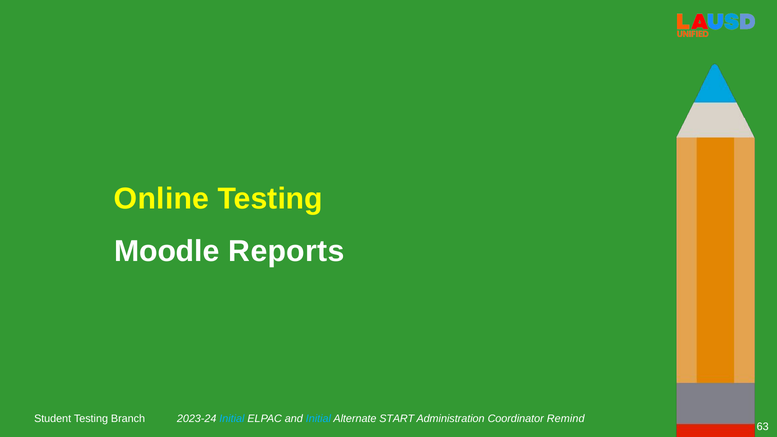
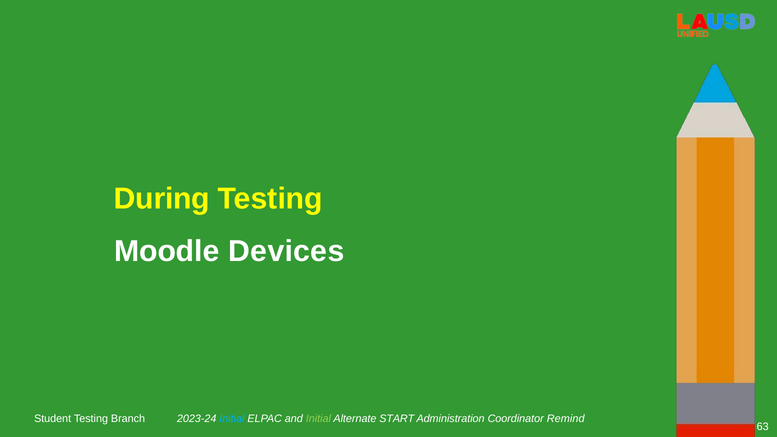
Online: Online -> During (162, 199)
Reports: Reports -> Devices (286, 251)
Initial colour: light blue -> light green (318, 419)
